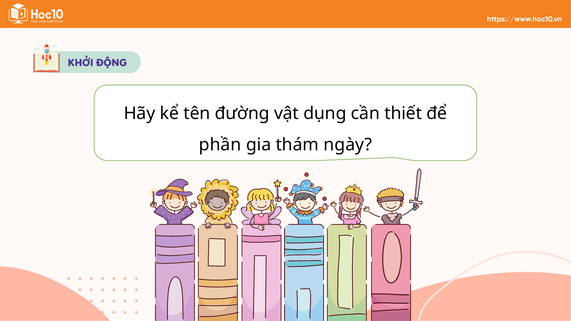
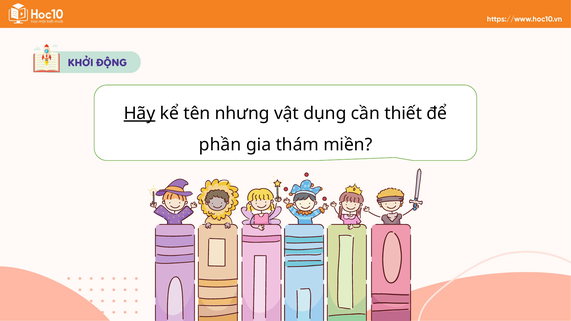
Hãy underline: none -> present (139, 114)
đường: đường -> nhưng (242, 114)
ngày: ngày -> miền (348, 145)
